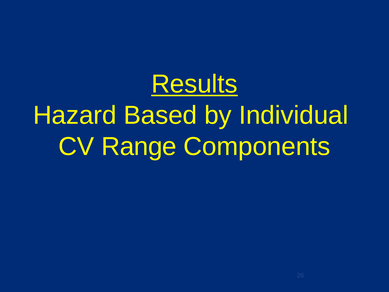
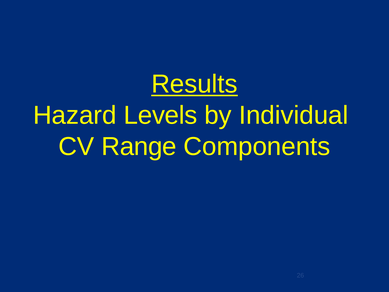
Based: Based -> Levels (161, 115)
